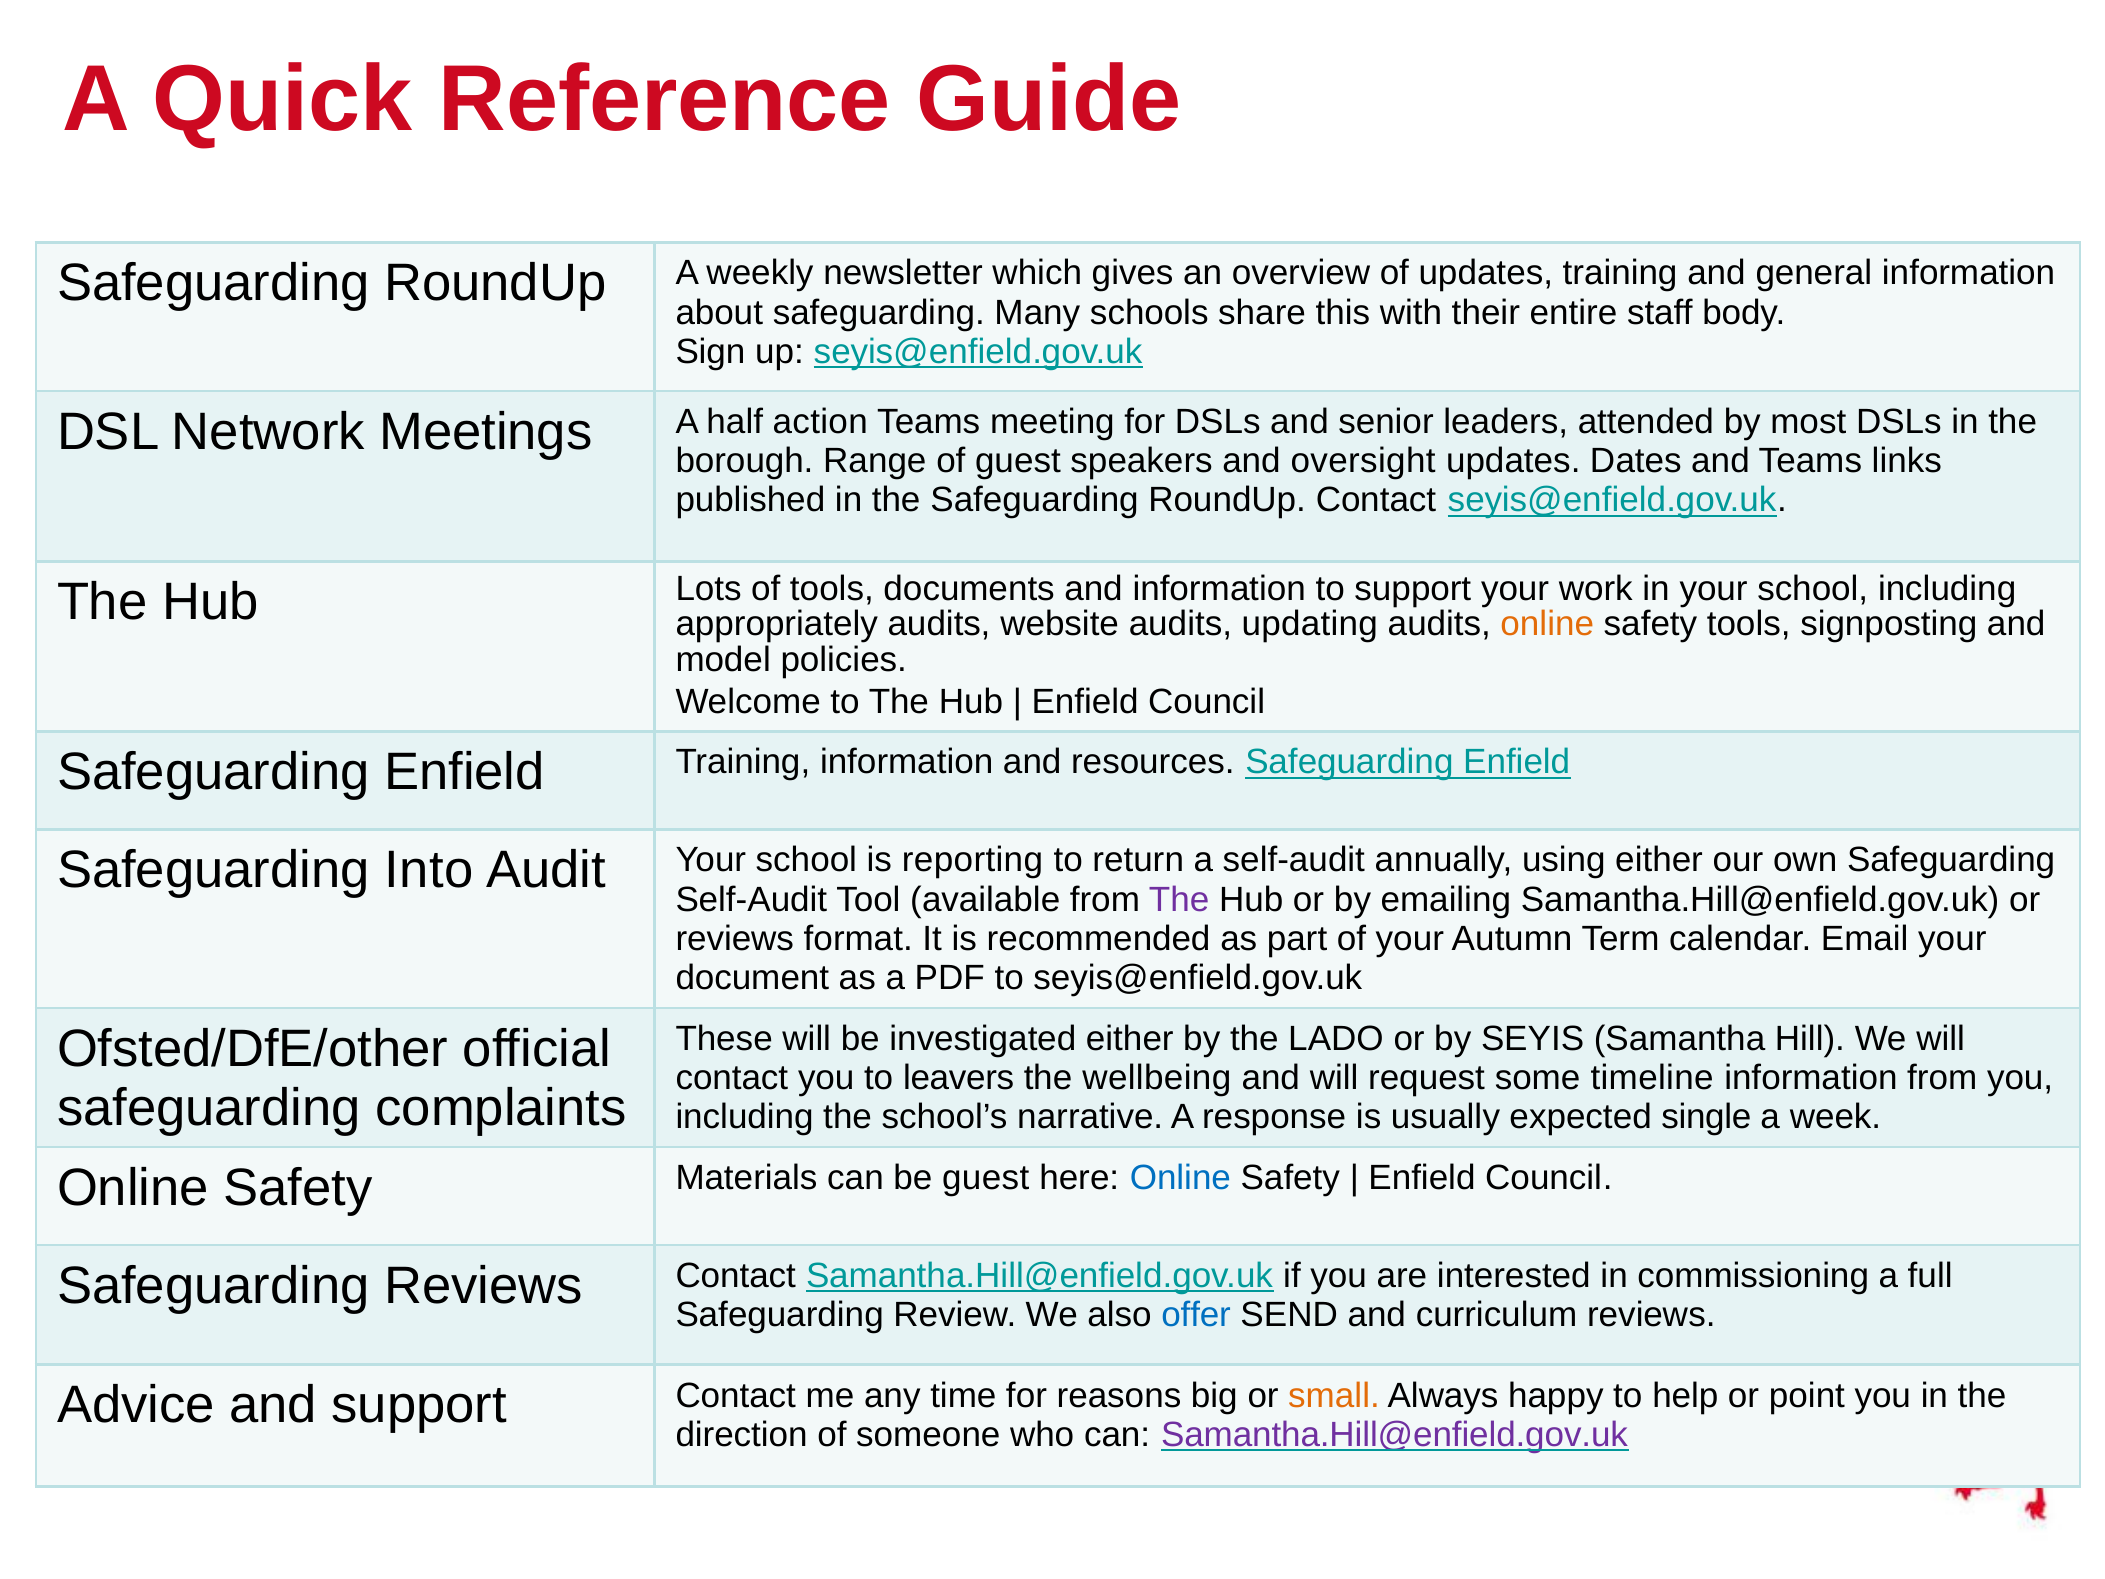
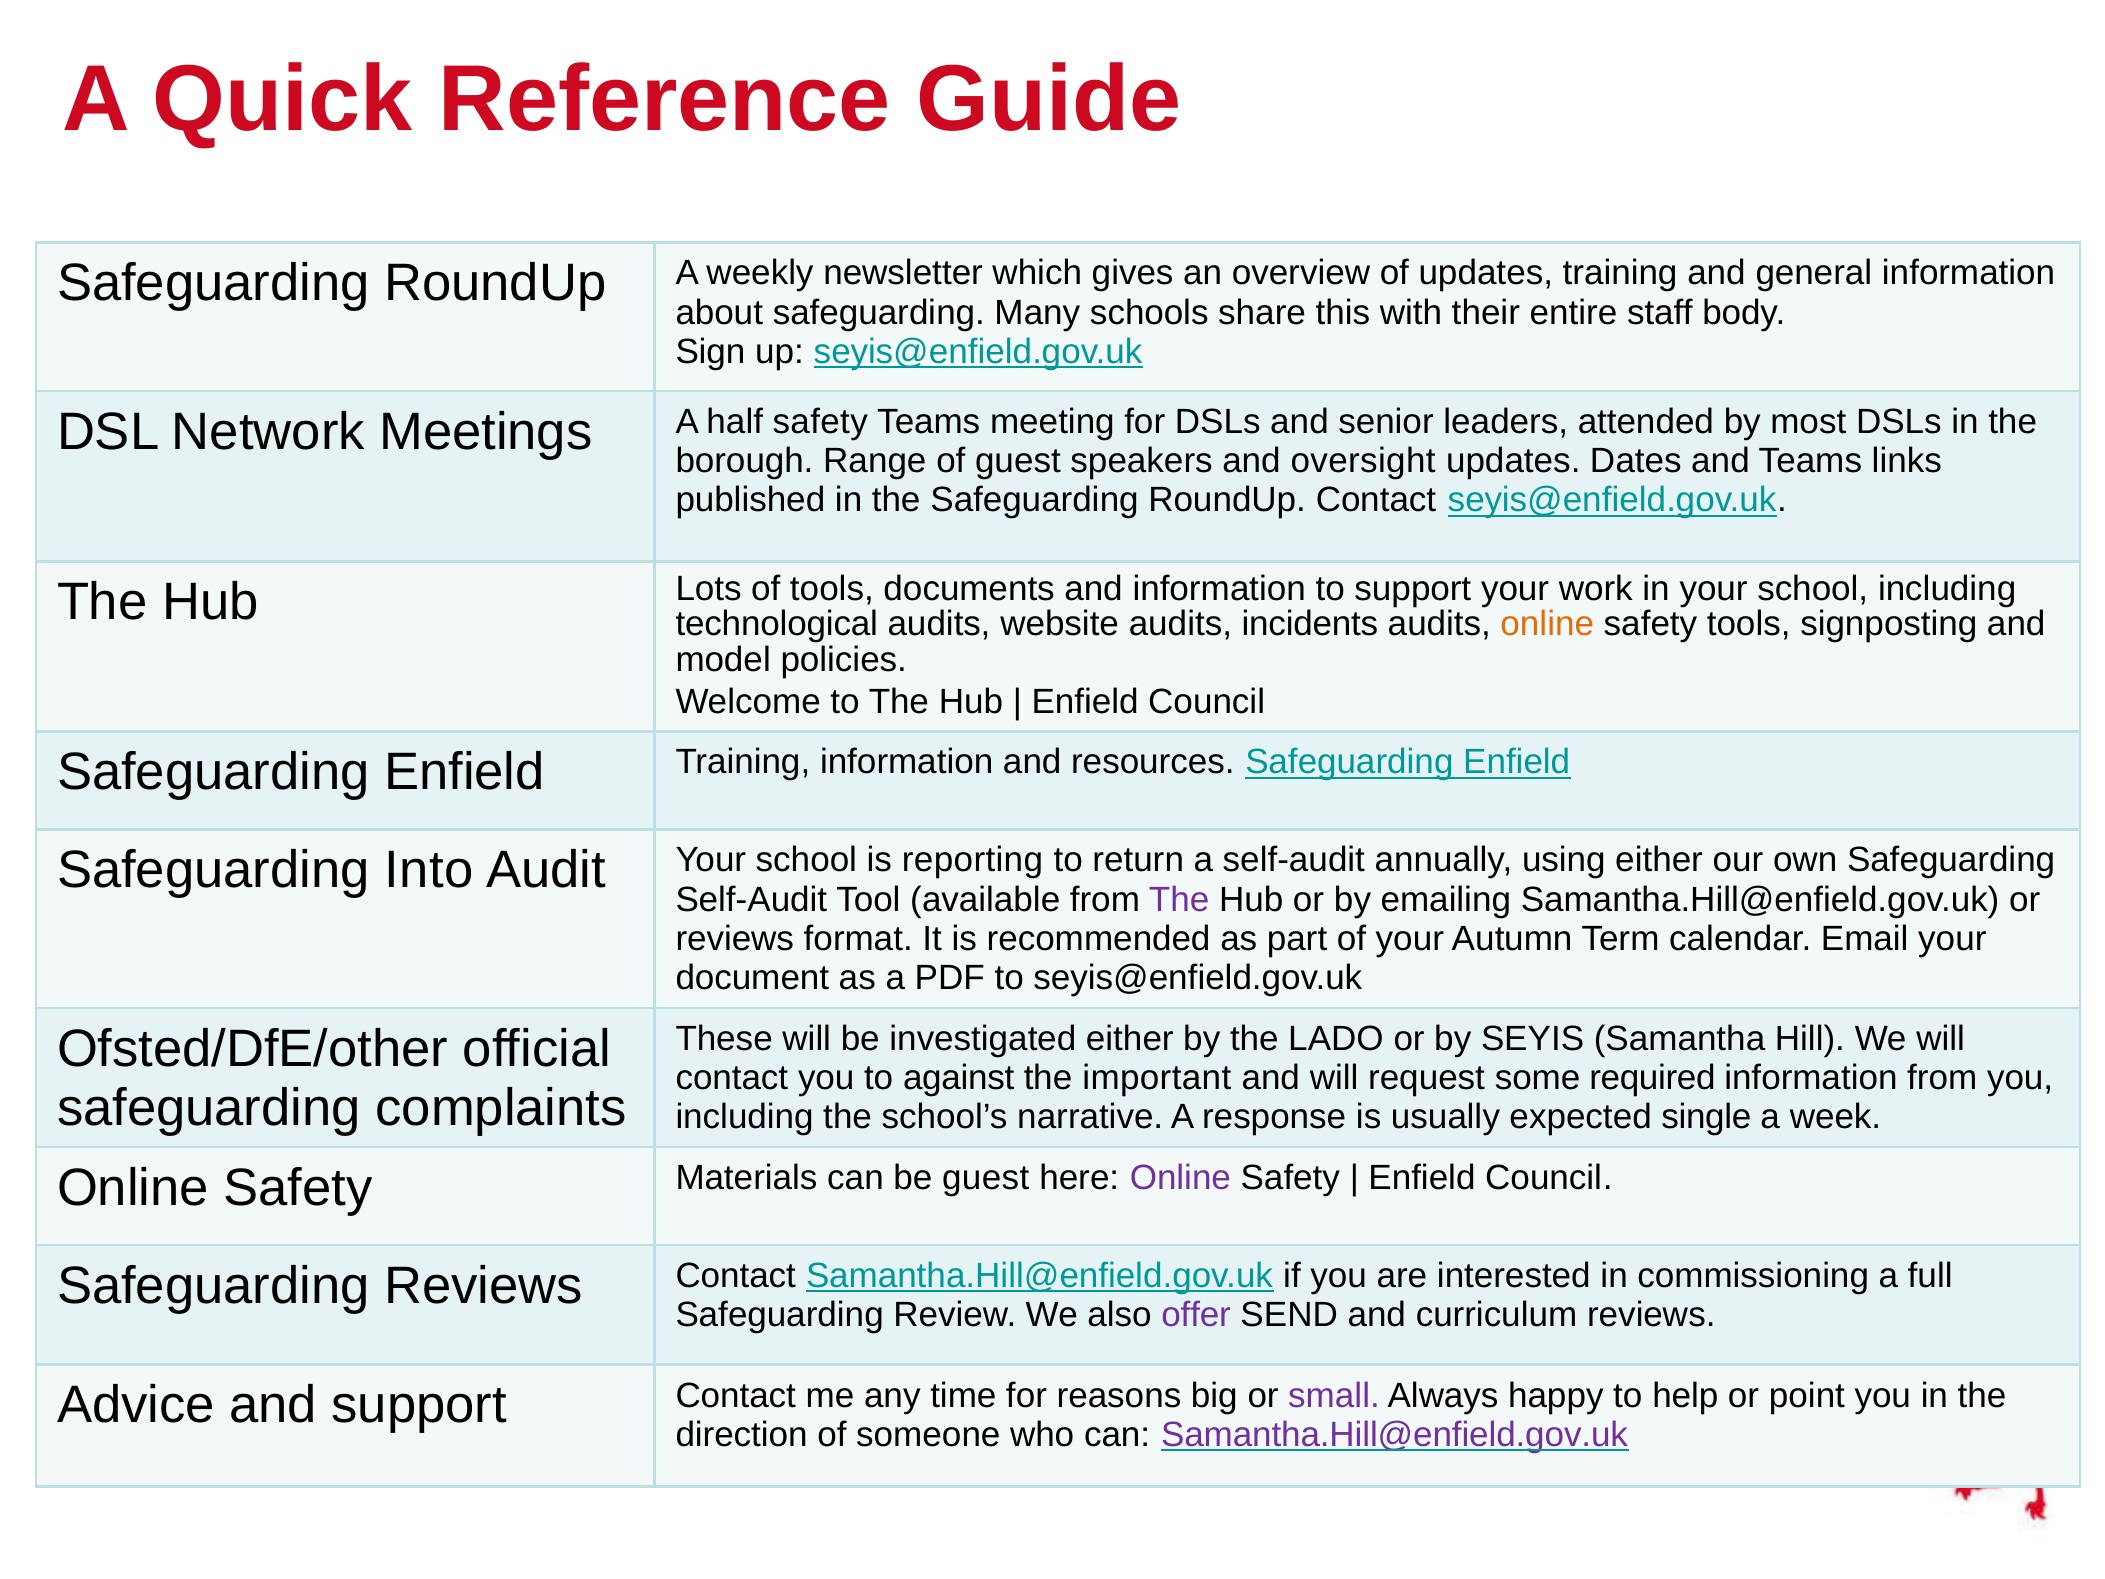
half action: action -> safety (820, 422)
appropriately: appropriately -> technological (777, 624)
updating: updating -> incidents (1310, 624)
leavers: leavers -> against (959, 1078)
wellbeing: wellbeing -> important (1157, 1078)
timeline: timeline -> required (1652, 1078)
Online colour: blue -> purple (1180, 1178)
offer colour: blue -> purple (1196, 1315)
small colour: orange -> purple (1334, 1395)
